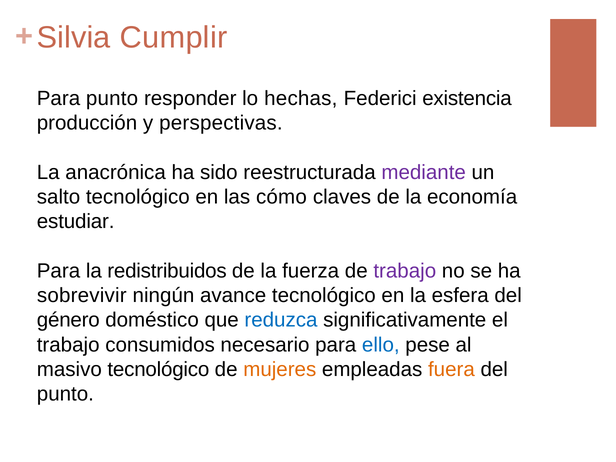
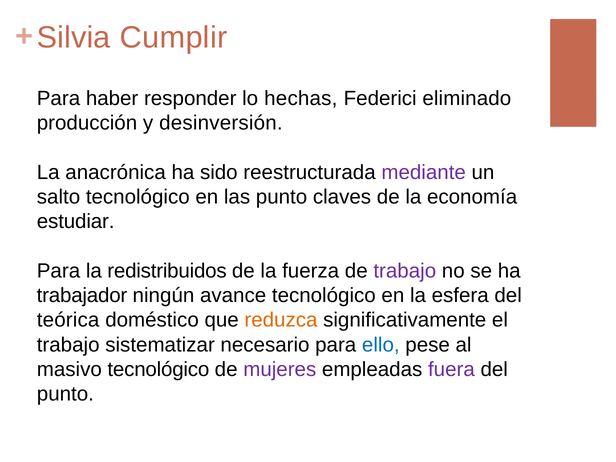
Para punto: punto -> haber (112, 98)
existencia: existencia -> eliminado (467, 98)
perspectivas: perspectivas -> desinversión (221, 123)
las cómo: cómo -> punto (282, 197)
sobrevivir: sobrevivir -> trabajador (82, 295)
género: género -> teórica (68, 320)
reduzca colour: blue -> orange (281, 320)
consumidos: consumidos -> sistematizar (160, 345)
mujeres colour: orange -> purple (280, 369)
fuera colour: orange -> purple (451, 369)
